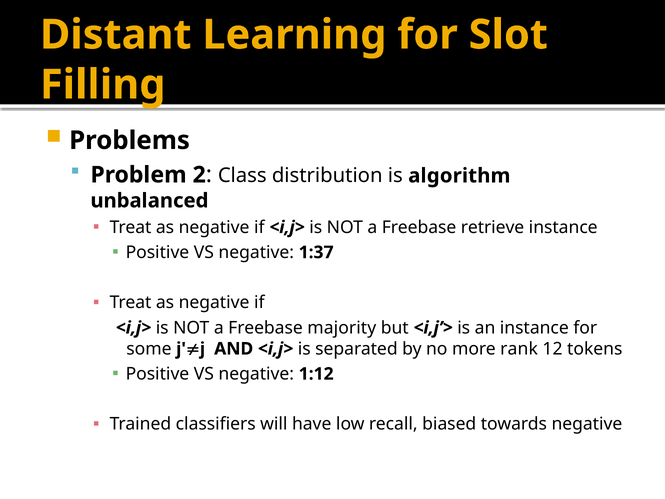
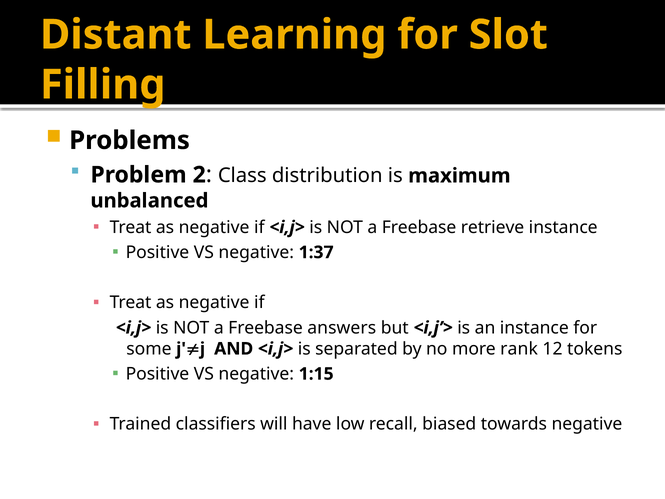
algorithm: algorithm -> maximum (459, 176)
majority: majority -> answers (342, 328)
1:12: 1:12 -> 1:15 (316, 374)
